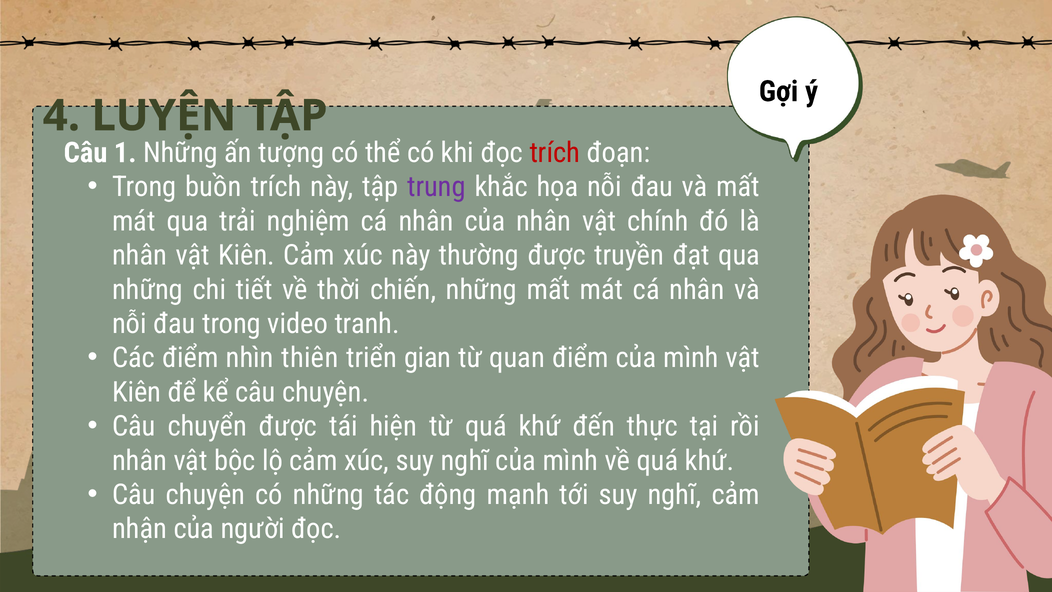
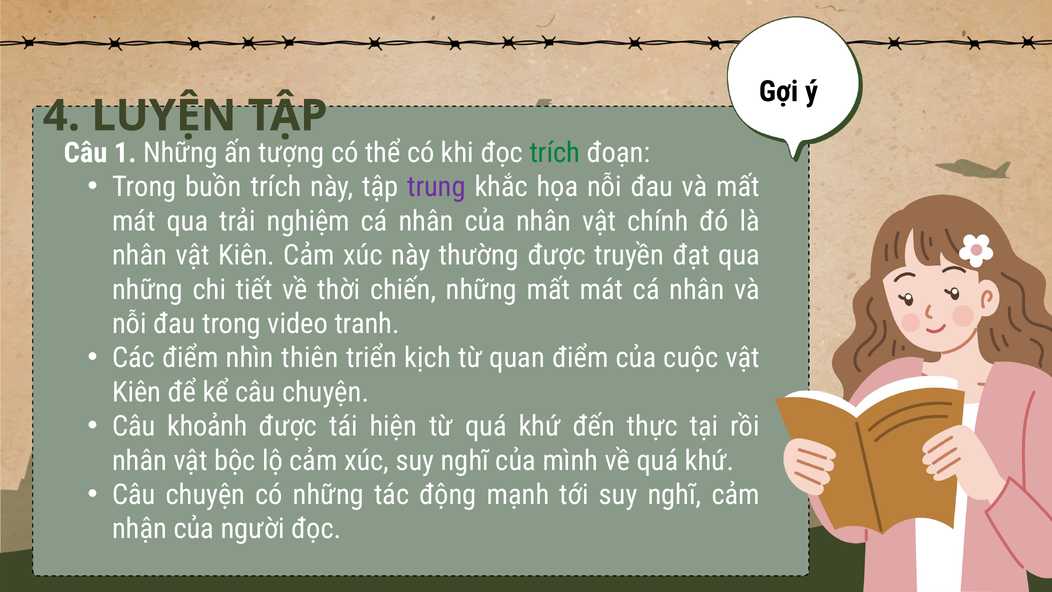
trích colour: red -> green (555, 153)
gian: gian -> kịch (427, 358)
điểm của mình: mình -> cuộc (691, 358)
chuyển: chuyển -> khoảnh (207, 426)
